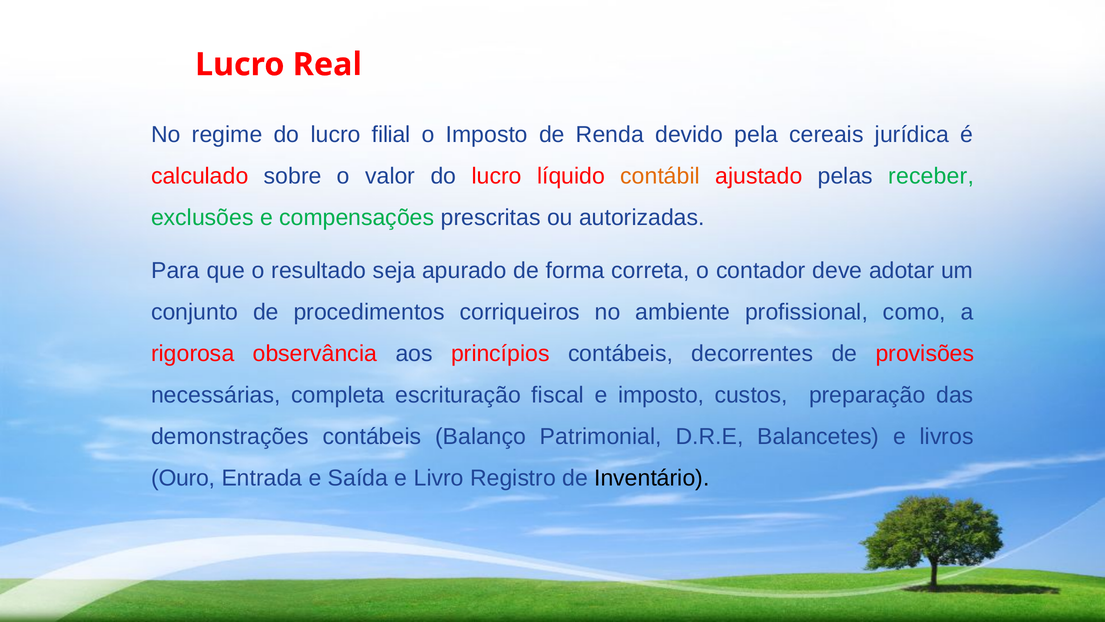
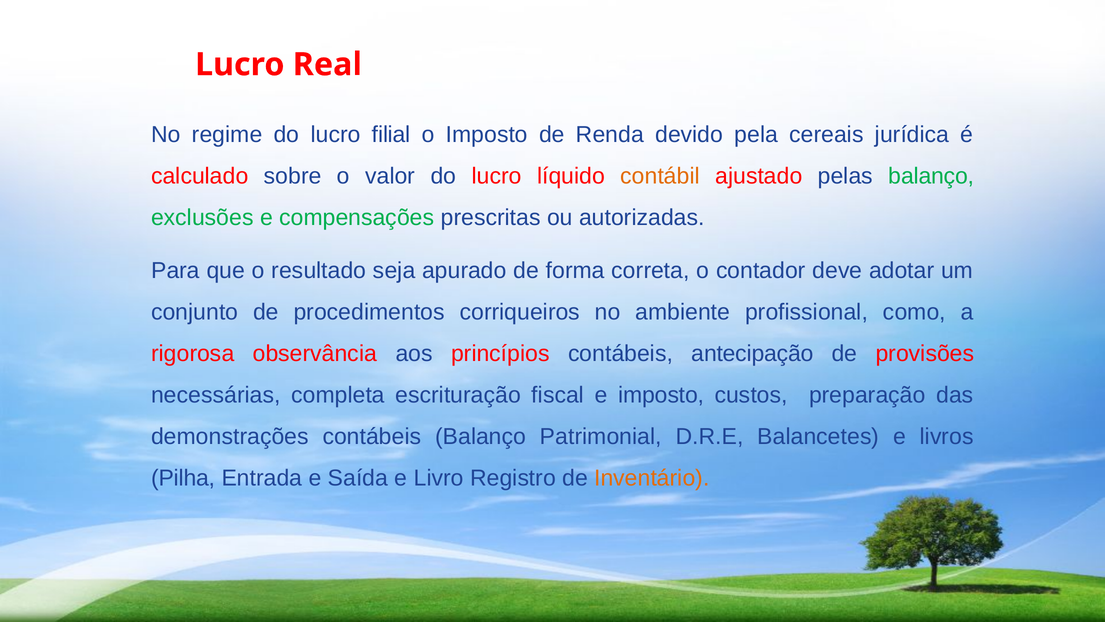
pelas receber: receber -> balanço (931, 176)
decorrentes: decorrentes -> antecipação (752, 353)
Ouro: Ouro -> Pilha (183, 478)
Inventário colour: black -> orange (652, 478)
